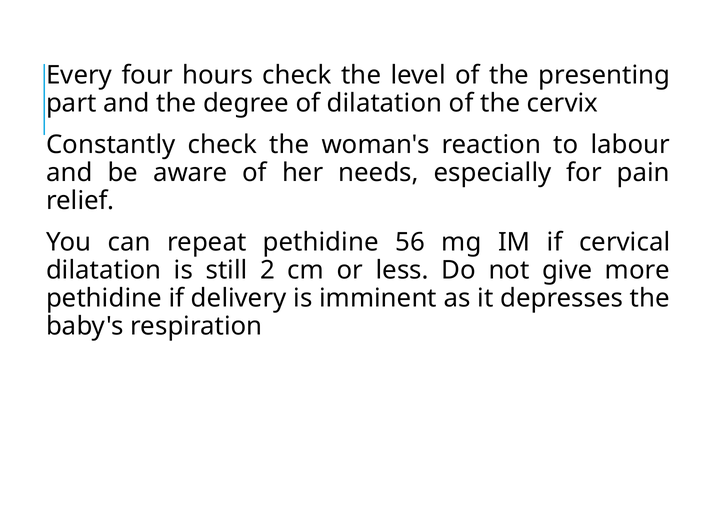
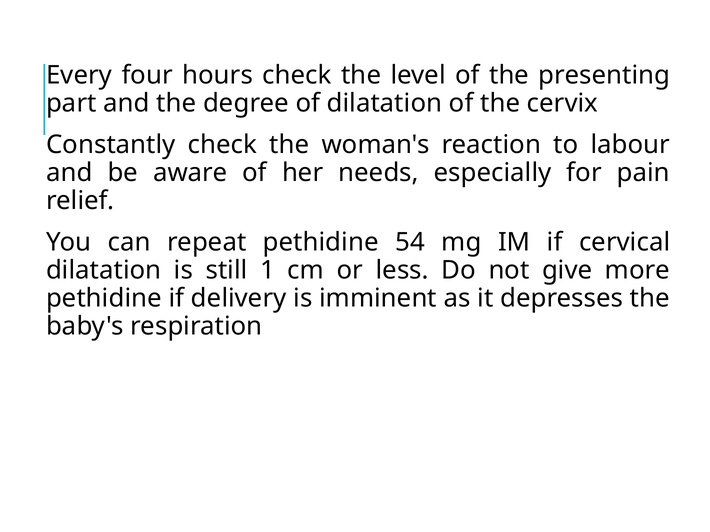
56: 56 -> 54 (410, 243)
2: 2 -> 1 (267, 271)
